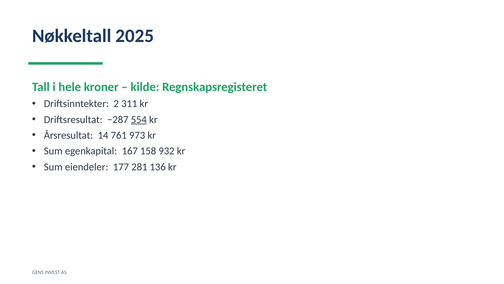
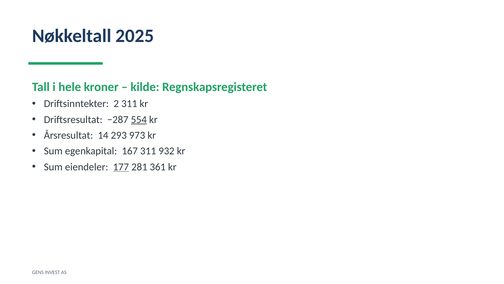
761: 761 -> 293 (119, 135)
167 158: 158 -> 311 (148, 151)
177 underline: none -> present (121, 167)
136: 136 -> 361 (158, 167)
